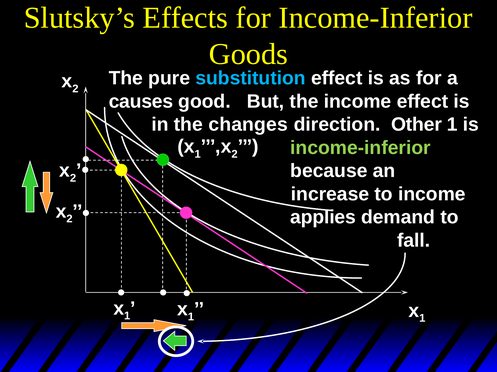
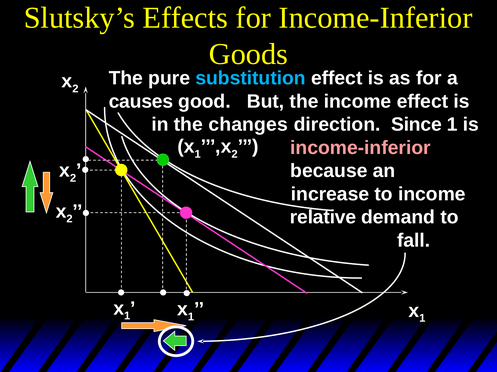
Other: Other -> Since (416, 125)
income-inferior colour: light green -> pink (360, 148)
applies: applies -> relative (323, 218)
